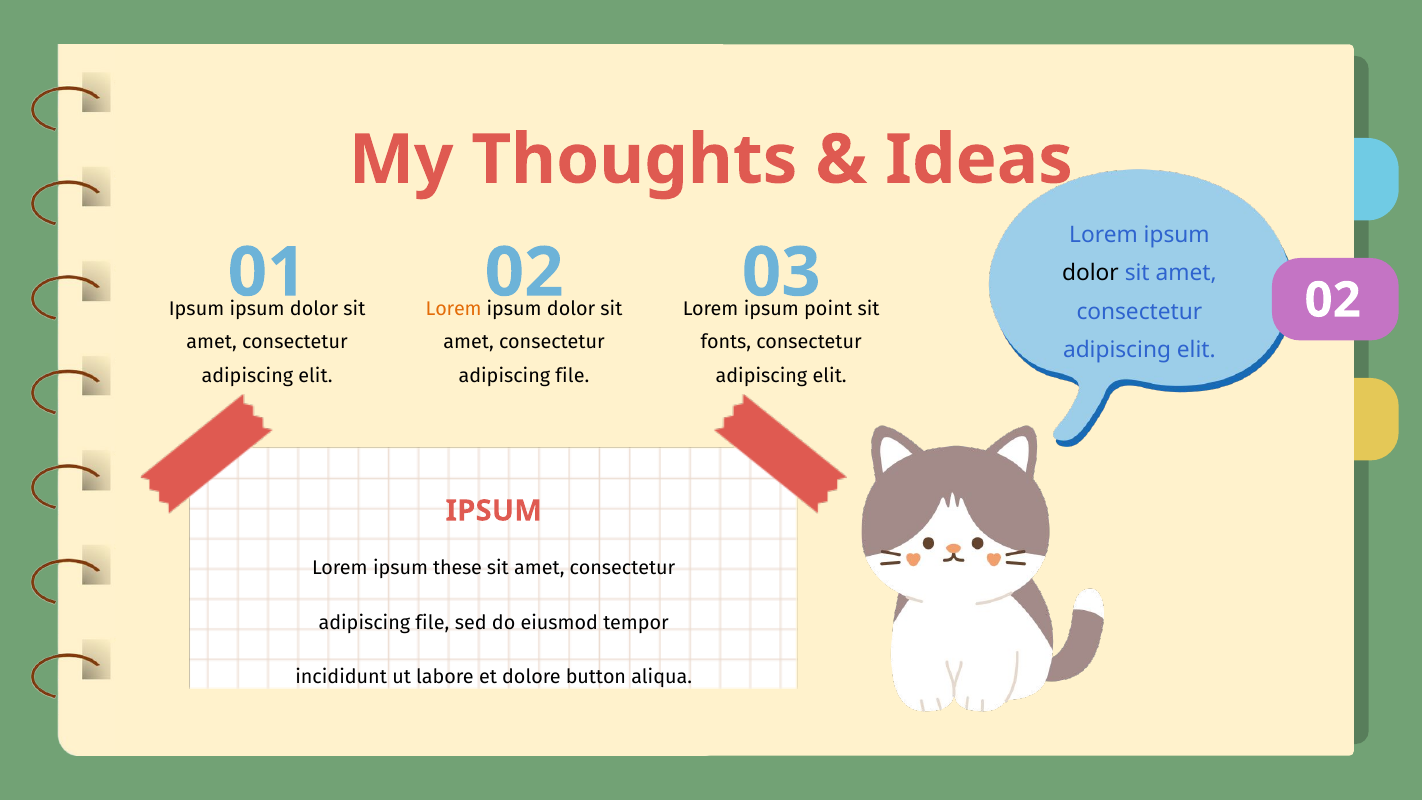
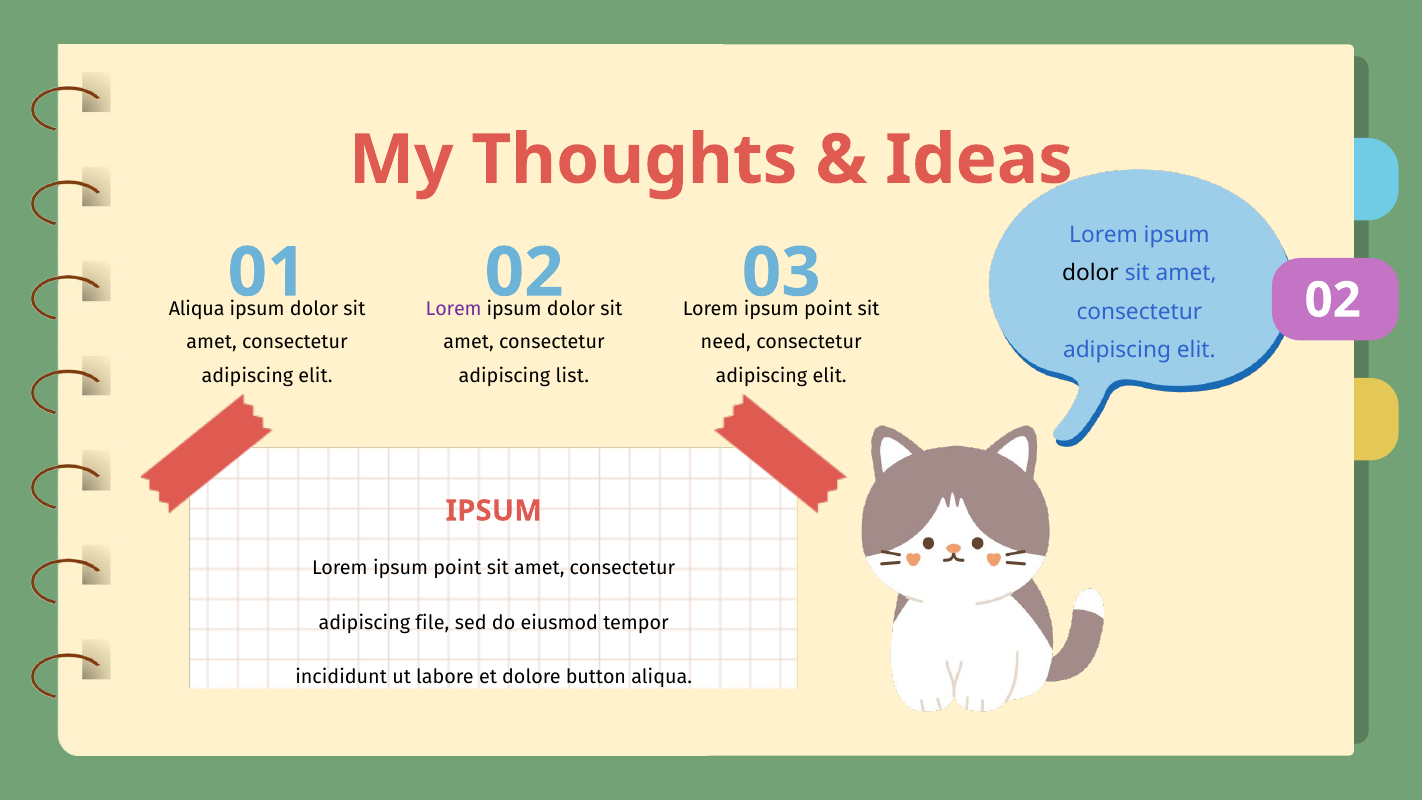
Ipsum: Ipsum -> Aliqua (197, 309)
Lorem colour: orange -> purple (454, 309)
fonts: fonts -> need (726, 342)
file: file -> list (572, 375)
these: these -> point (457, 568)
